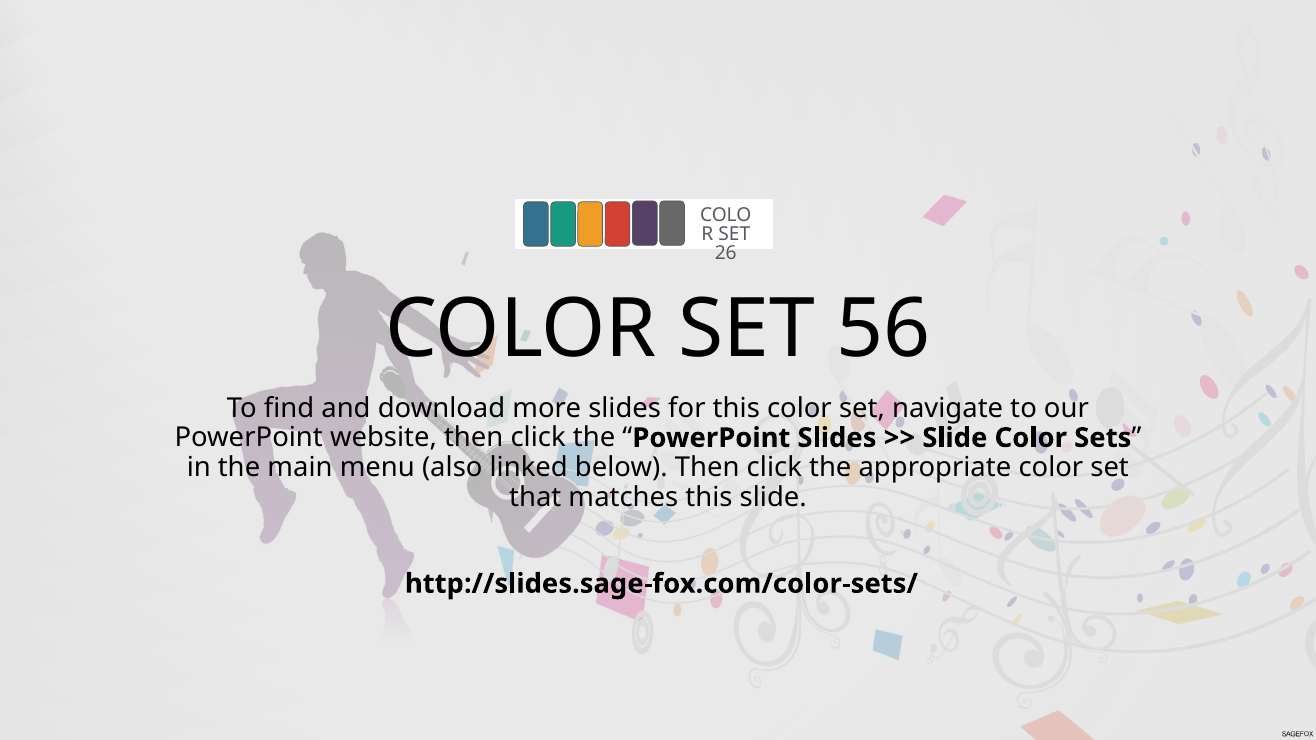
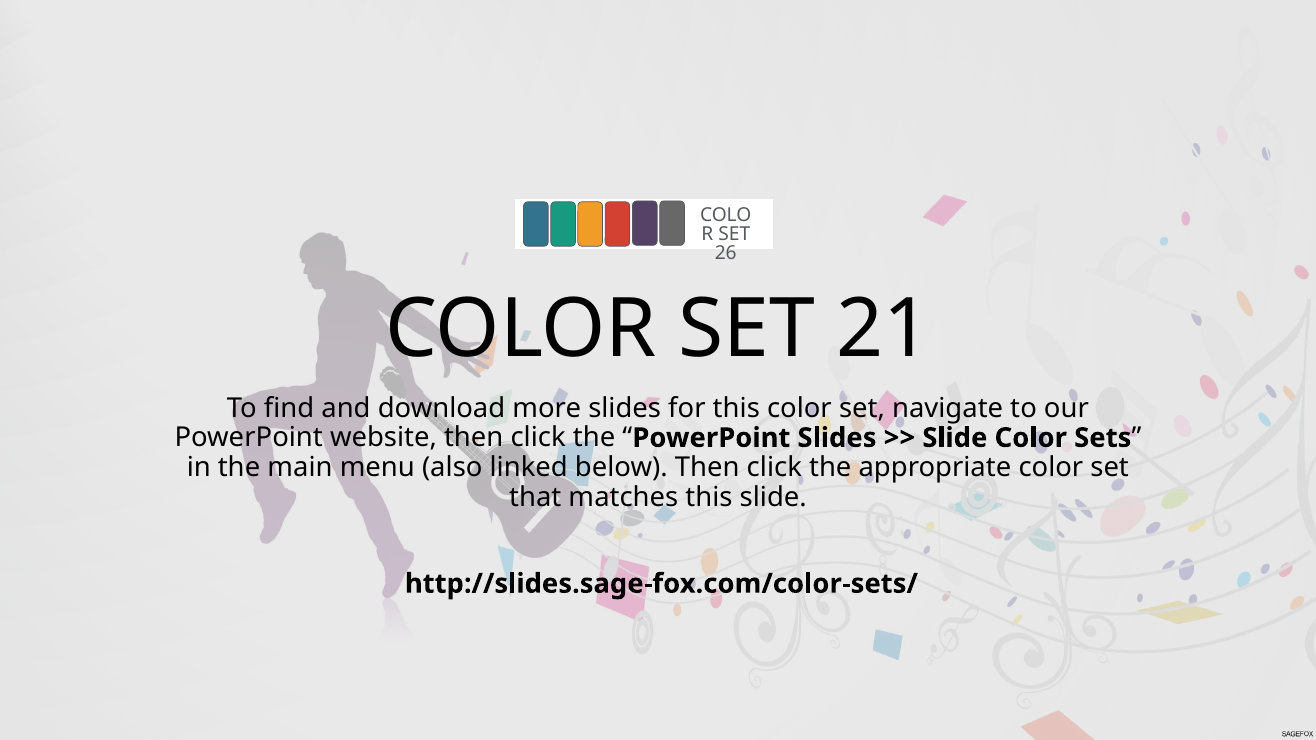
56: 56 -> 21 (883, 329)
